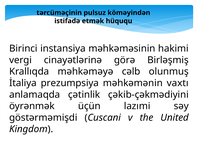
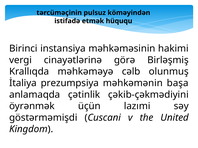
vaxtı: vaxtı -> başa (178, 83)
